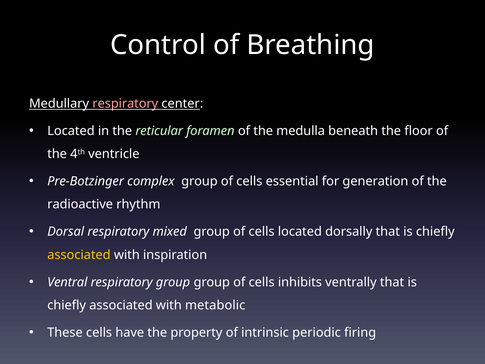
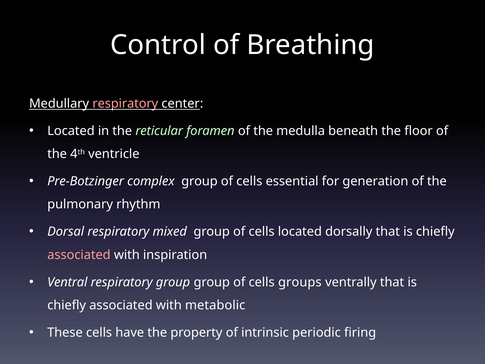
radioactive: radioactive -> pulmonary (80, 204)
associated colour: yellow -> pink (79, 255)
inhibits: inhibits -> groups (300, 282)
